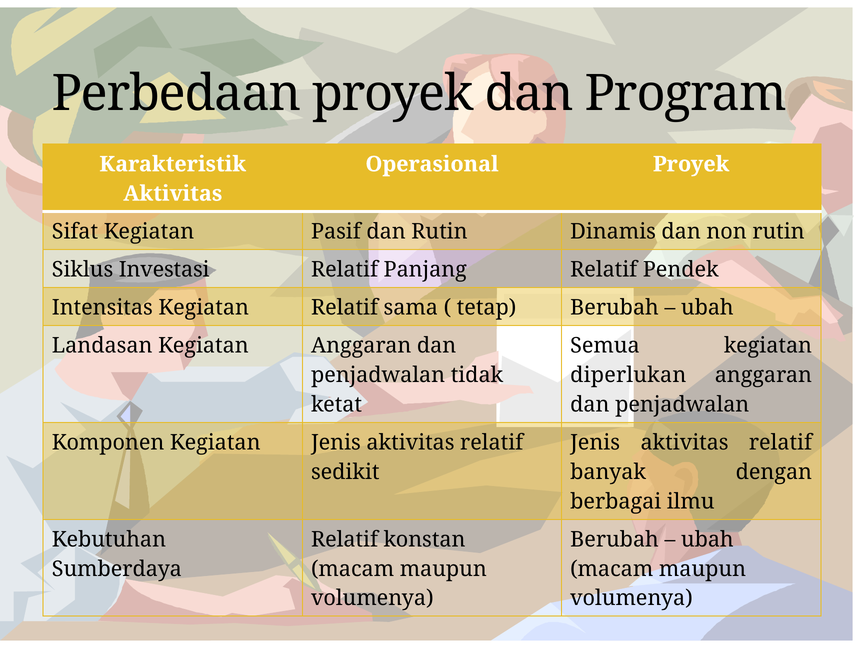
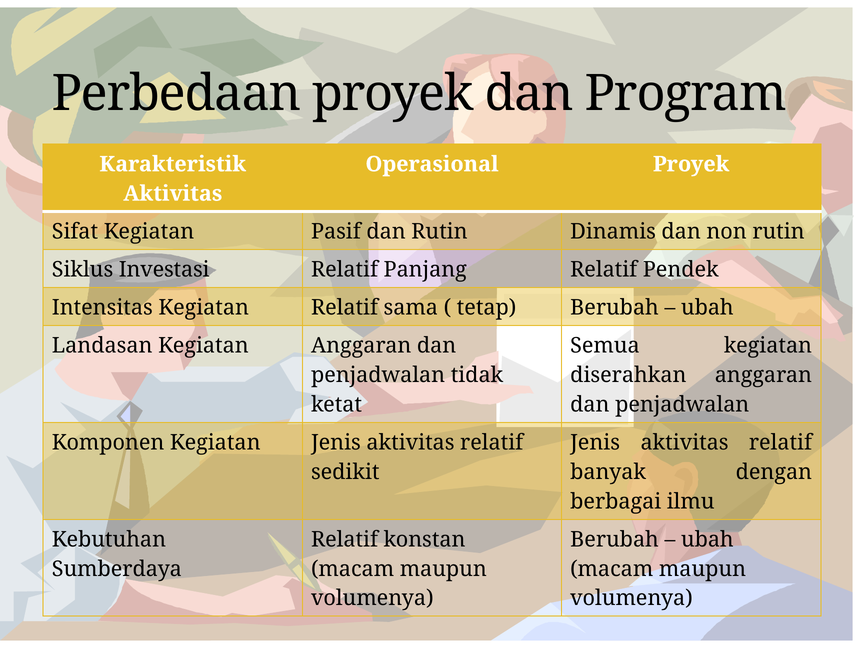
diperlukan: diperlukan -> diserahkan (628, 375)
